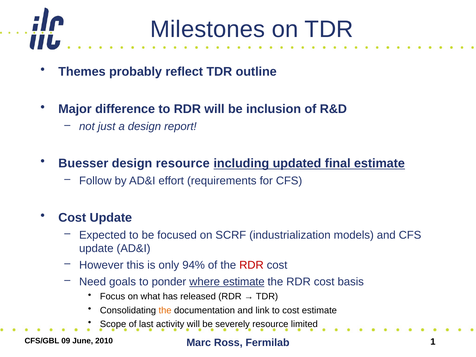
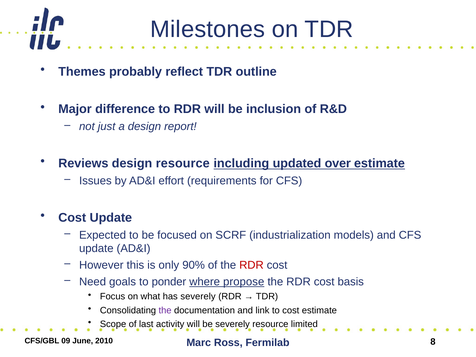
Buesser: Buesser -> Reviews (83, 163)
final: final -> over (338, 163)
Follow: Follow -> Issues (95, 181)
94%: 94% -> 90% (194, 265)
where estimate: estimate -> propose (244, 282)
has released: released -> severely (198, 297)
the colour: orange -> purple (165, 310)
1: 1 -> 8 (433, 342)
